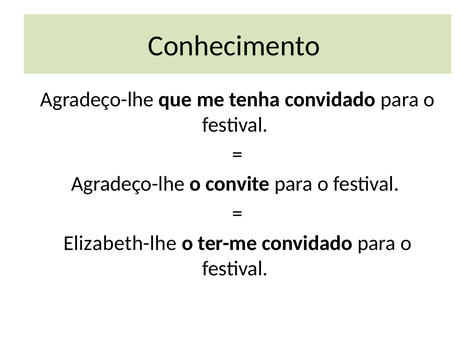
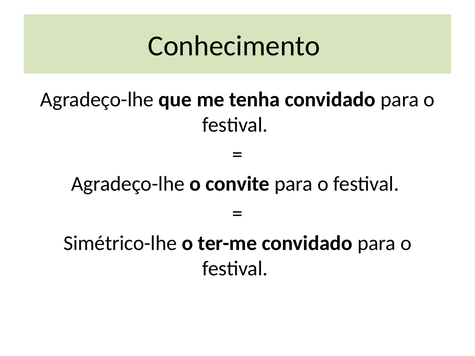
Elizabeth-lhe: Elizabeth-lhe -> Simétrico-lhe (120, 243)
